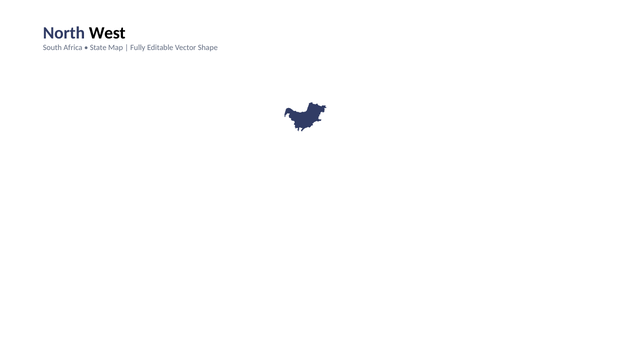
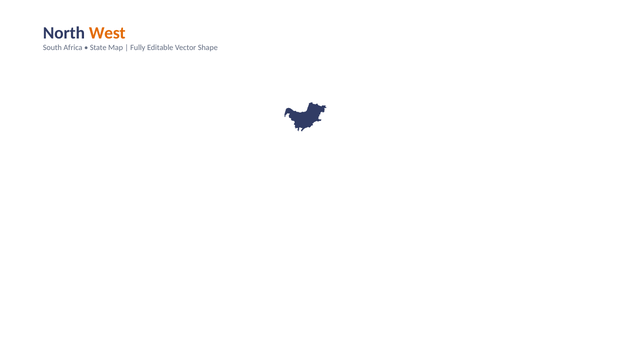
West colour: black -> orange (107, 33)
